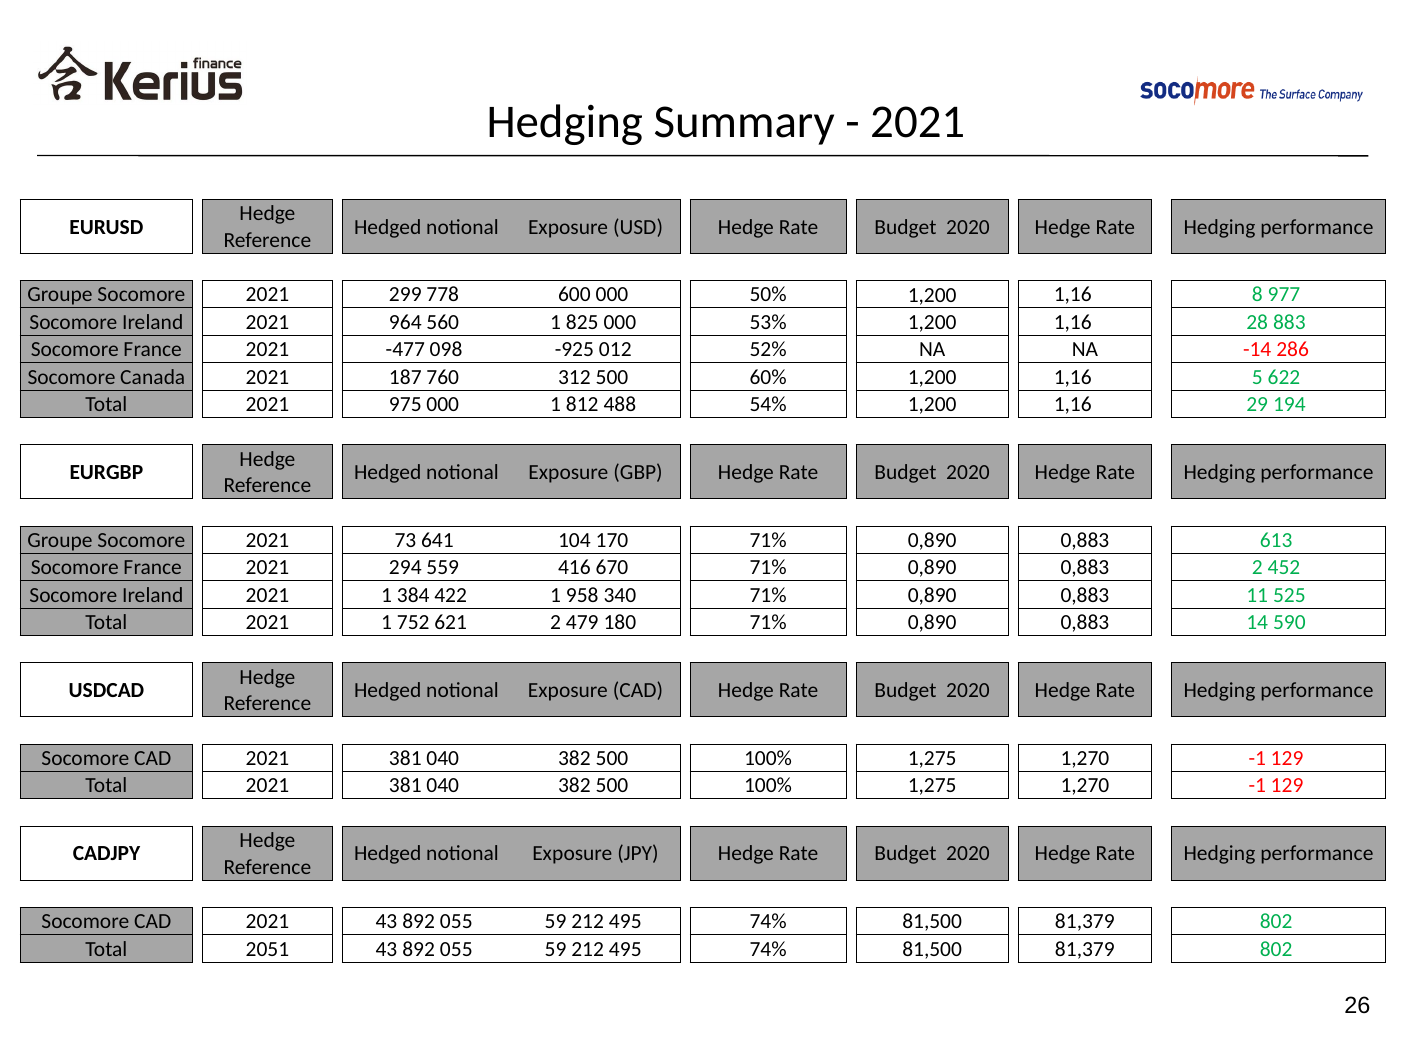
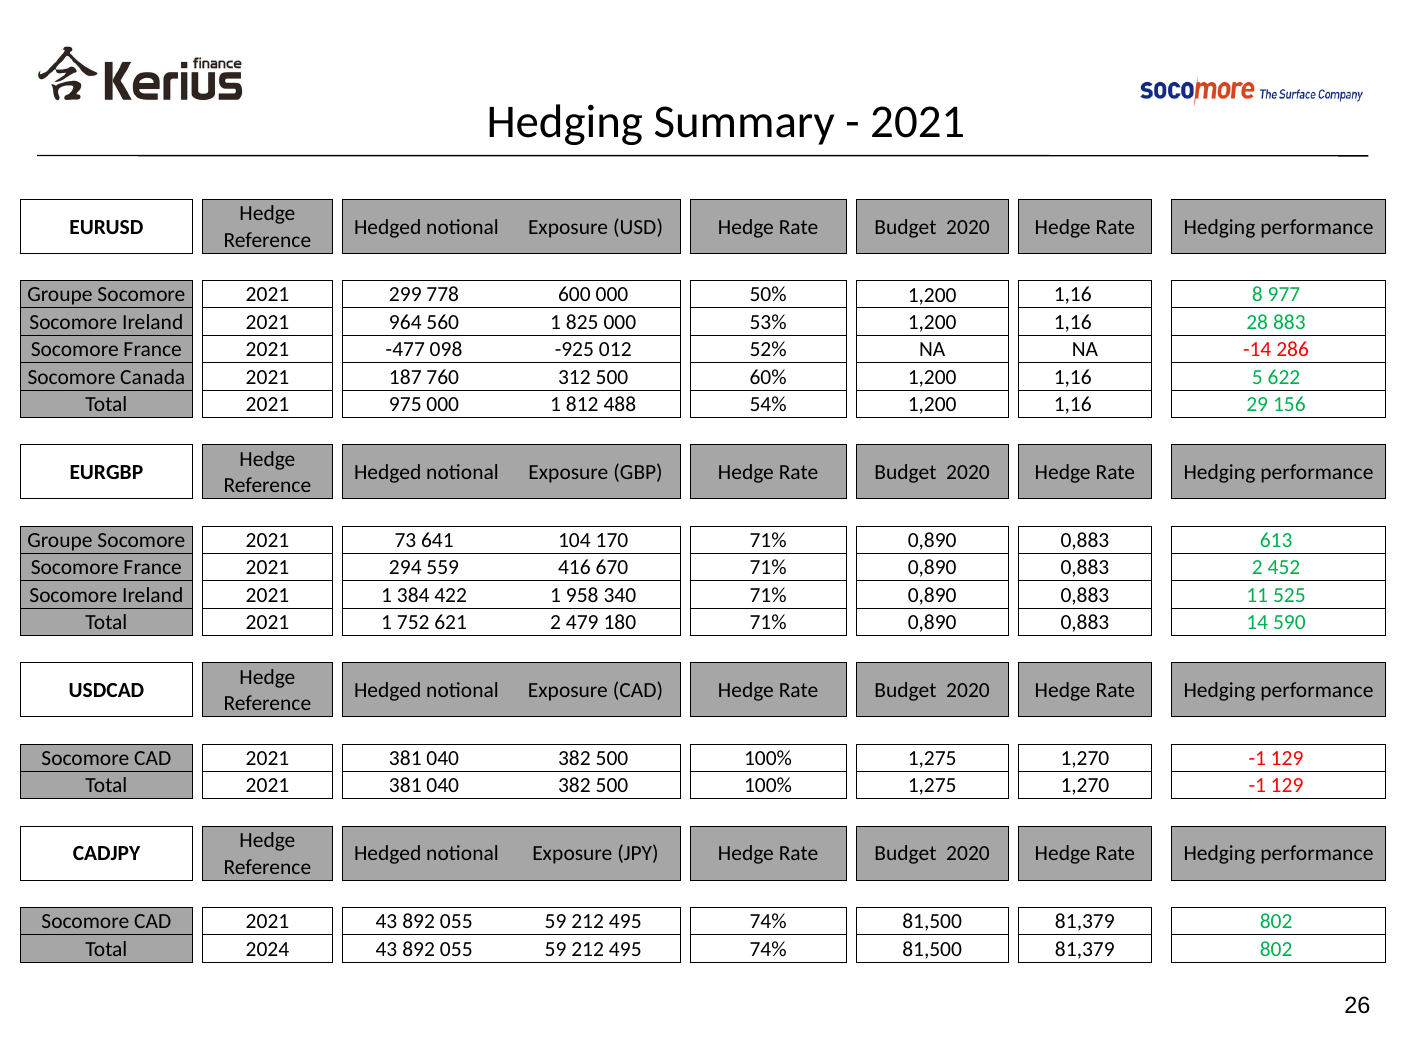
194: 194 -> 156 (1289, 404)
2051: 2051 -> 2024 (267, 949)
